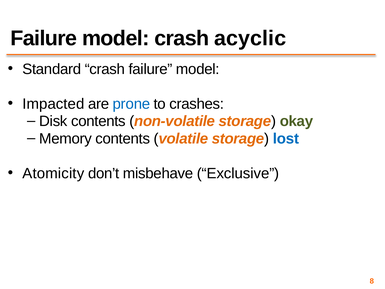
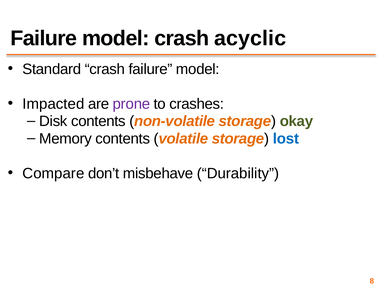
prone colour: blue -> purple (131, 104)
Atomicity: Atomicity -> Compare (53, 173)
Exclusive: Exclusive -> Durability (238, 173)
